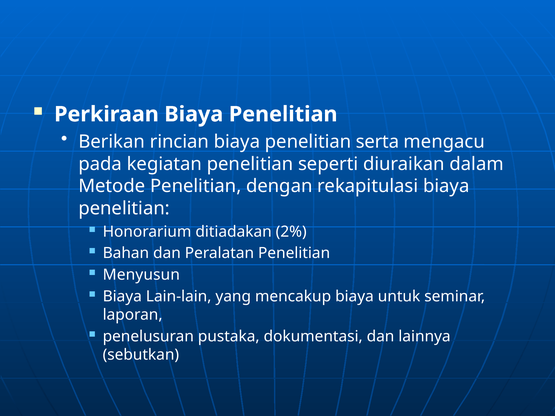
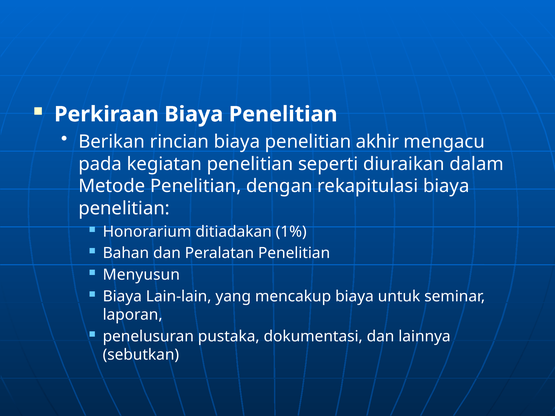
serta: serta -> akhir (378, 142)
2%: 2% -> 1% (291, 232)
